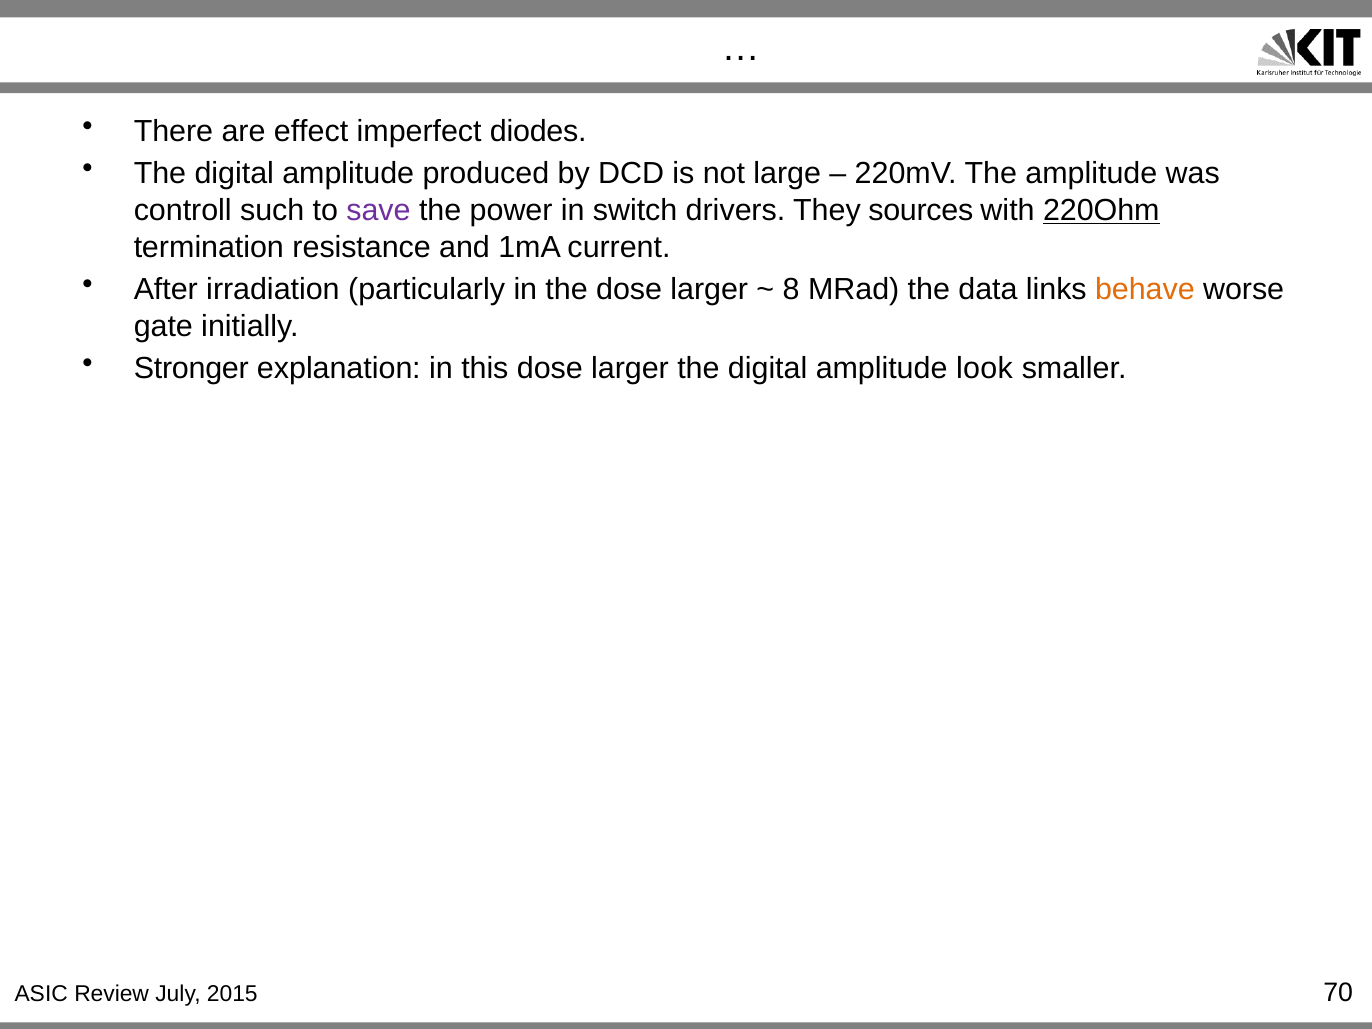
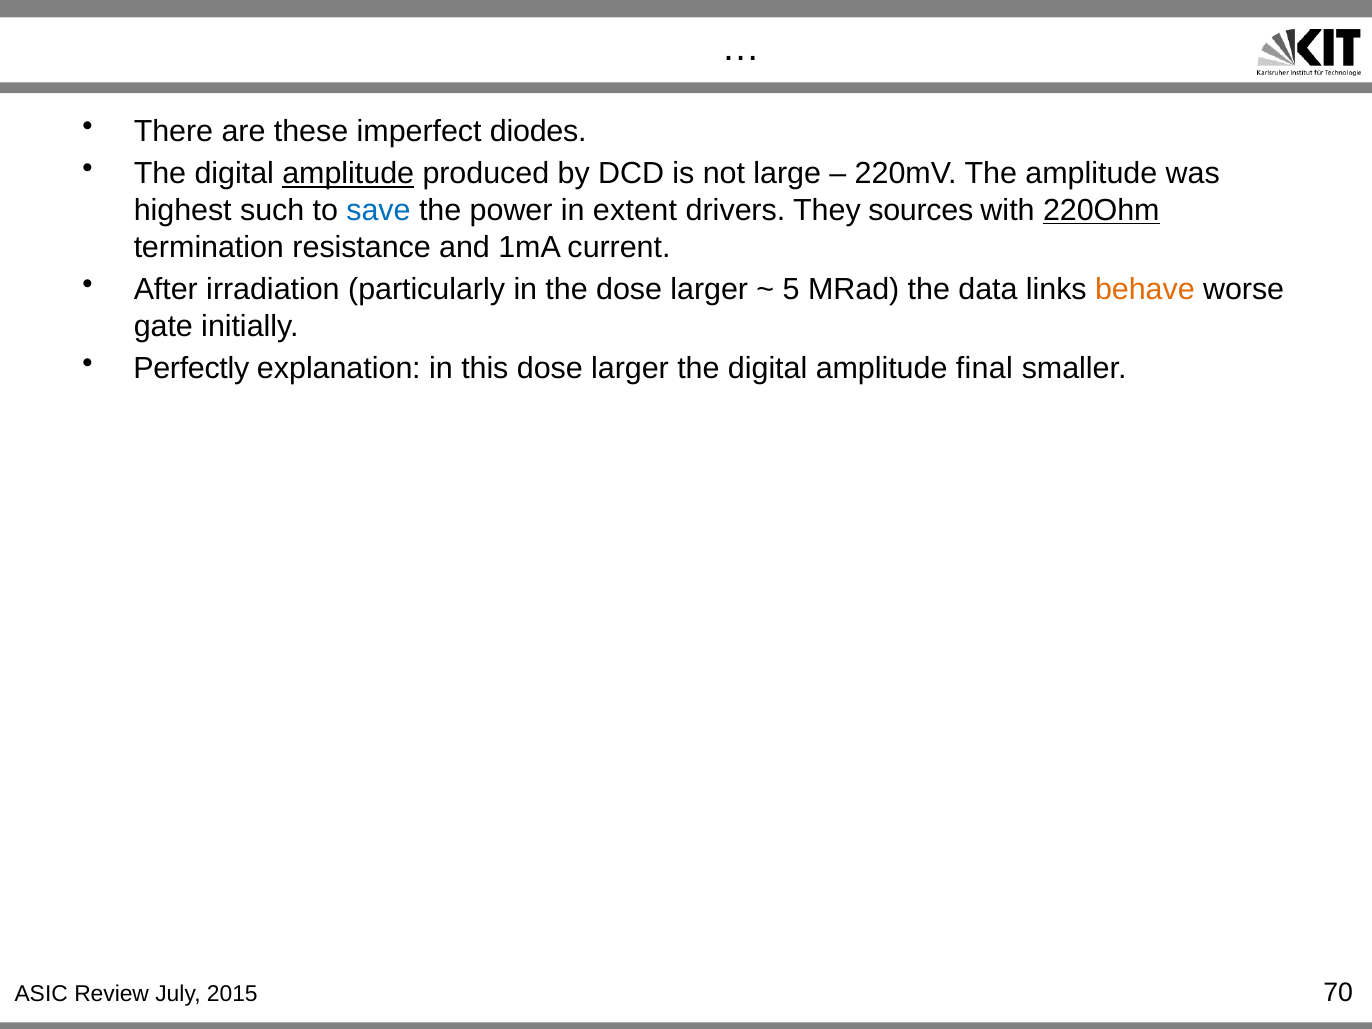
effect: effect -> these (311, 131)
amplitude underline: none -> present (348, 174)
controll: controll -> highest (183, 210)
save colour: purple -> blue (379, 210)
switch: switch -> extent (635, 210)
8: 8 -> 5 (791, 290)
Stronger: Stronger -> Perfectly (191, 369)
look: look -> final (984, 369)
